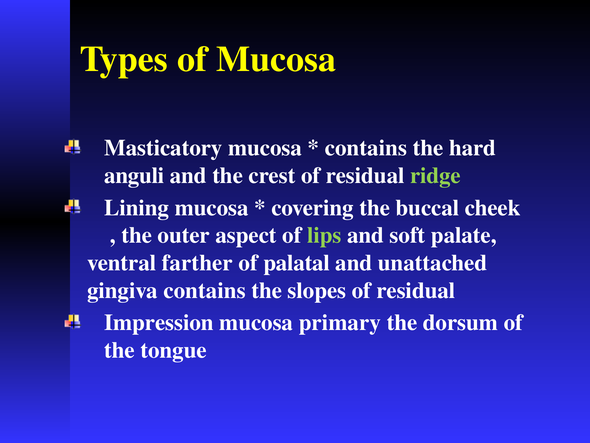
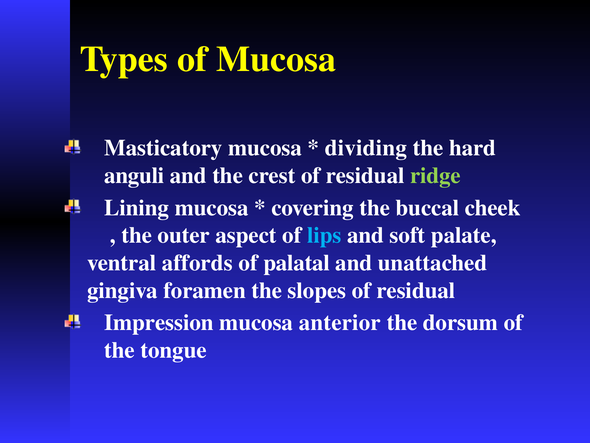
contains: contains -> dividing (366, 148)
lips colour: light green -> light blue (324, 235)
farther: farther -> affords (197, 263)
gingiva contains: contains -> foramen (205, 290)
primary: primary -> anterior (340, 322)
